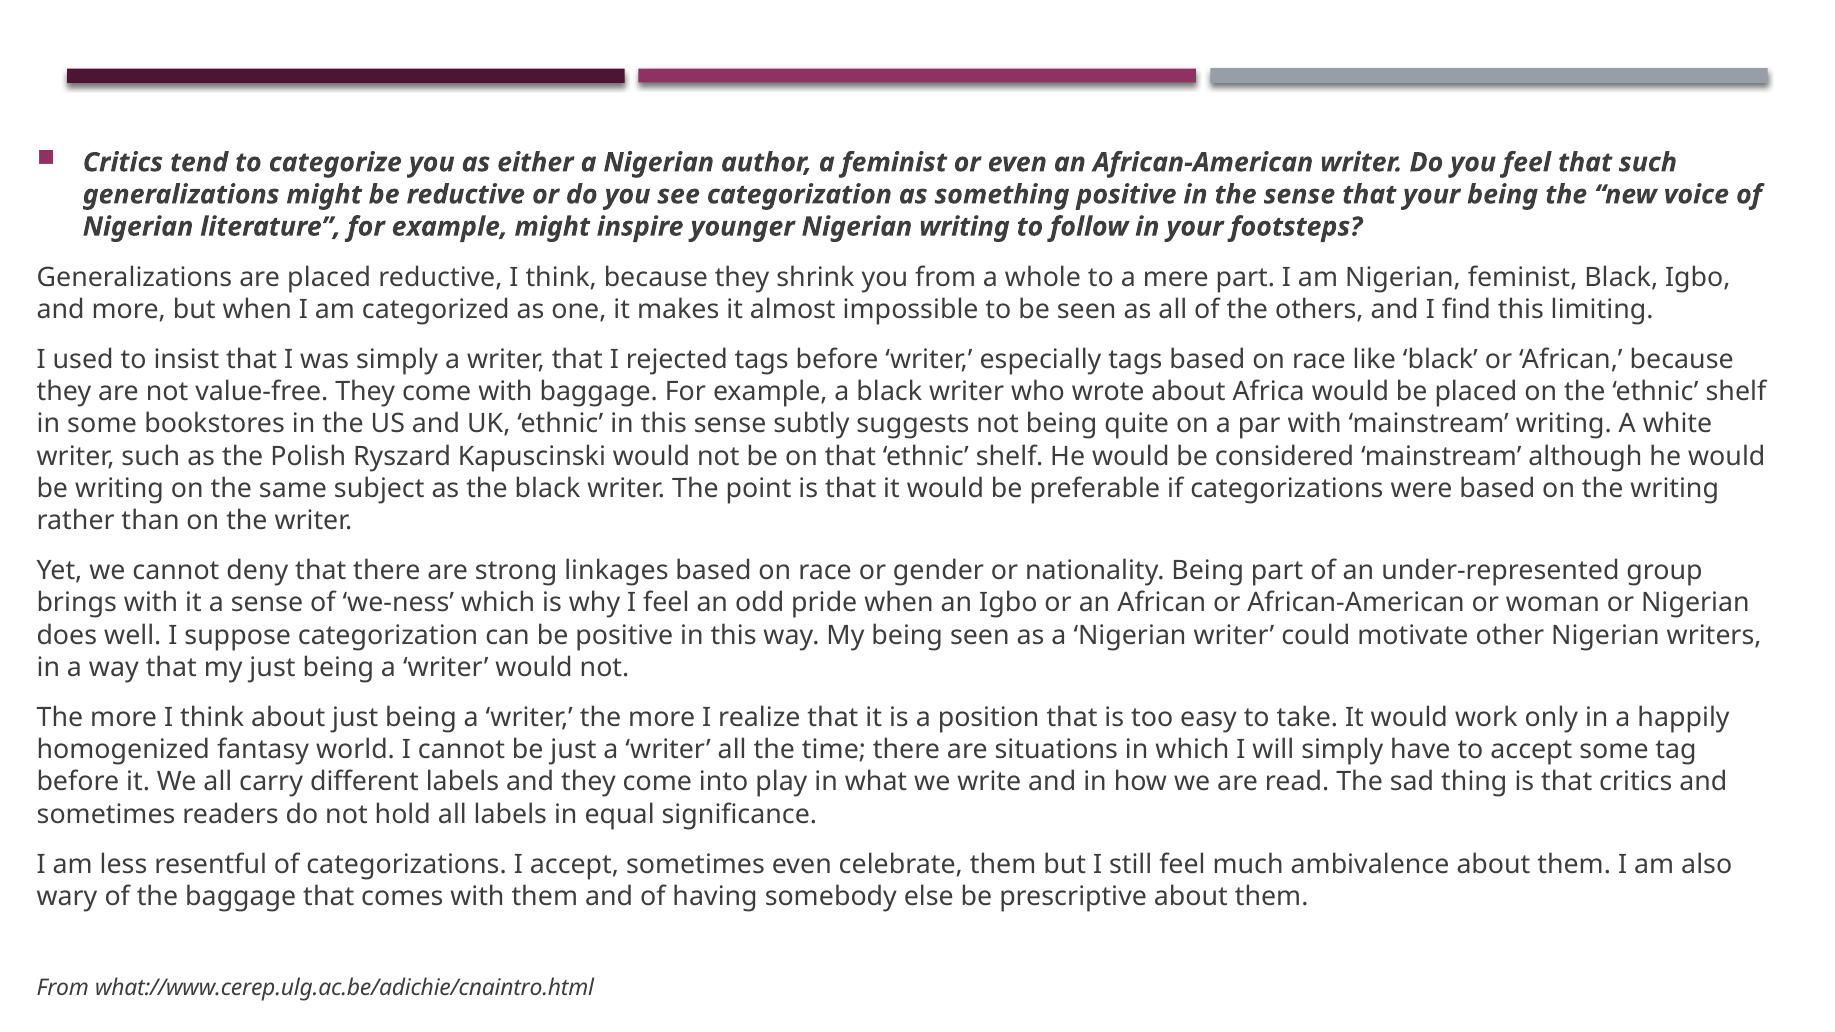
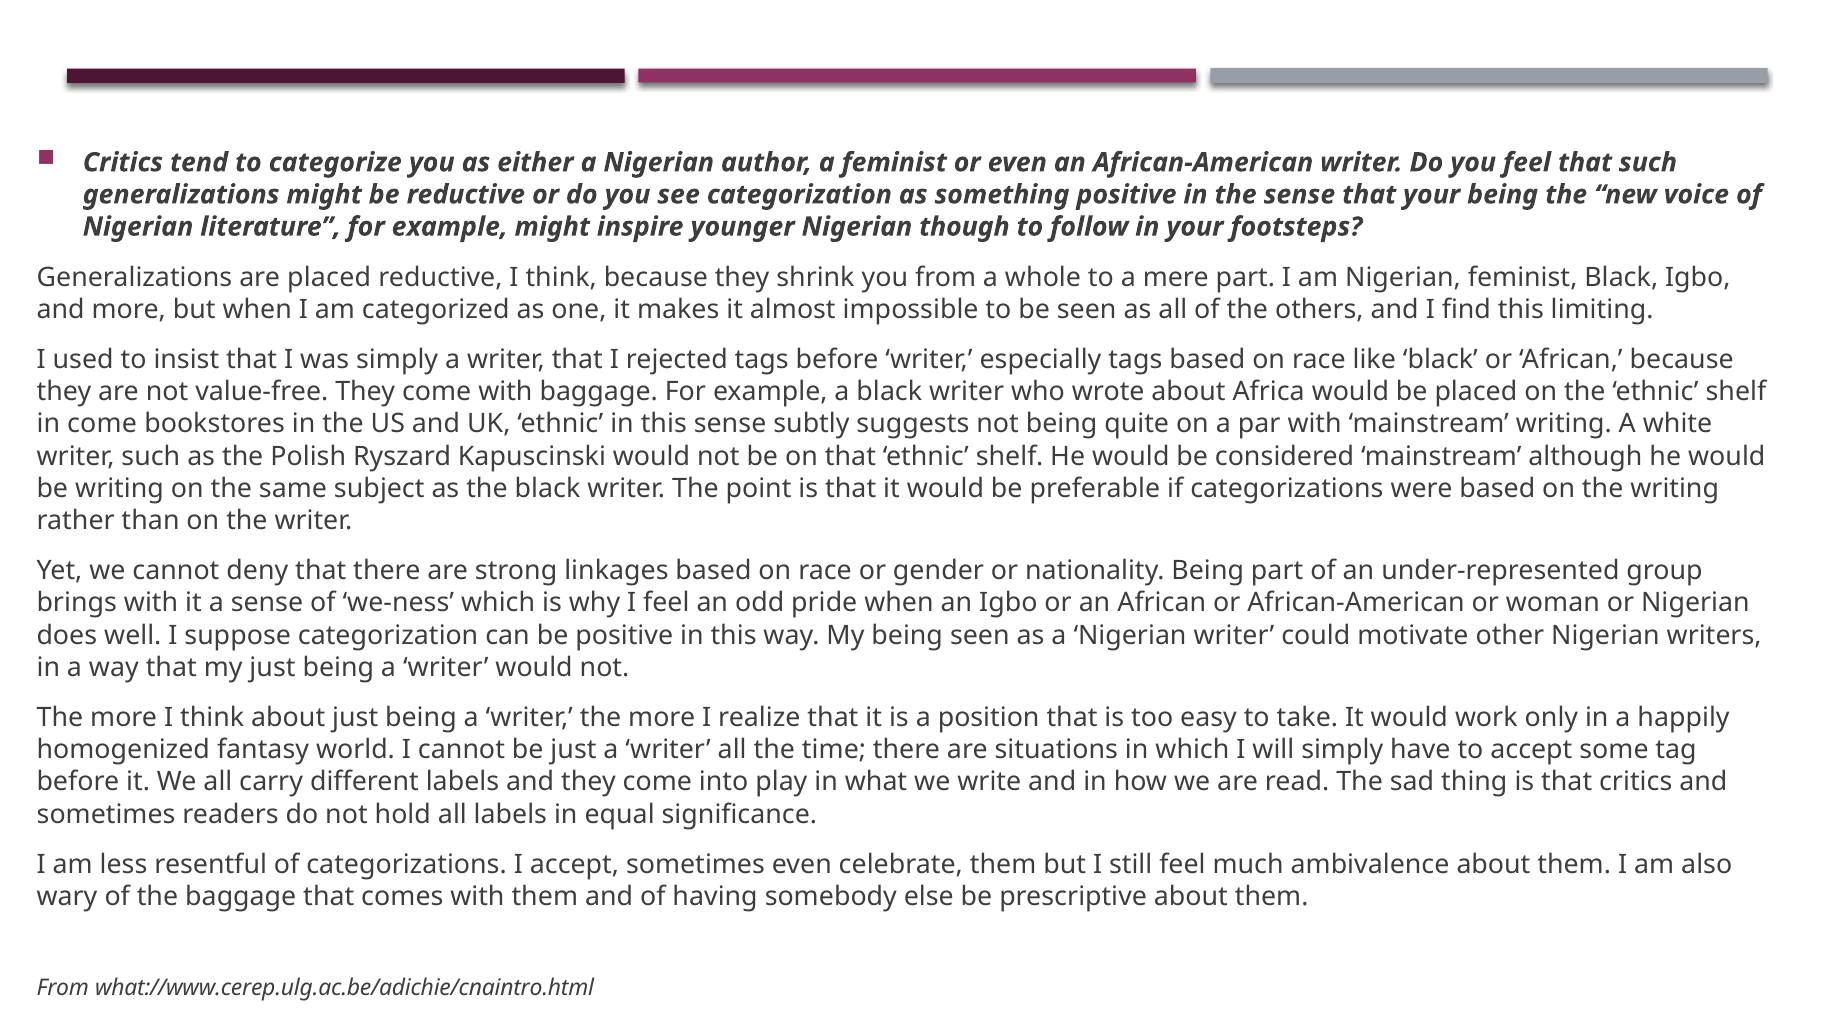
Nigerian writing: writing -> though (964, 227)
in some: some -> come (102, 424)
